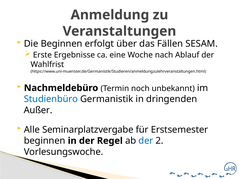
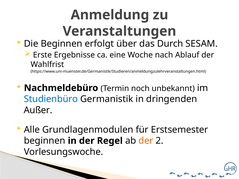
Fällen: Fällen -> Durch (170, 44)
Seminarplatzvergabe: Seminarplatzvergabe -> Grundlagenmodulen (88, 130)
der colour: blue -> orange (146, 141)
